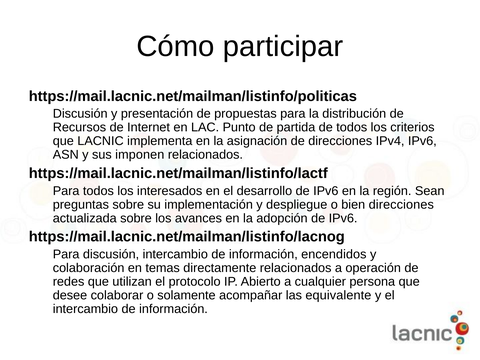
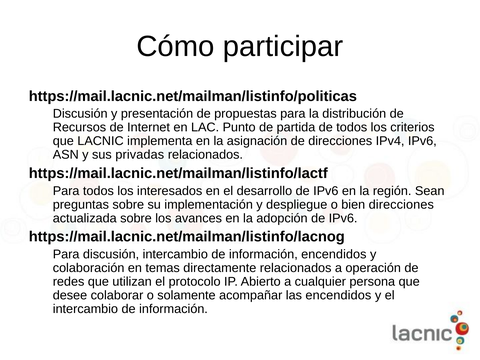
imponen: imponen -> privadas (140, 155)
las equivalente: equivalente -> encendidos (338, 295)
